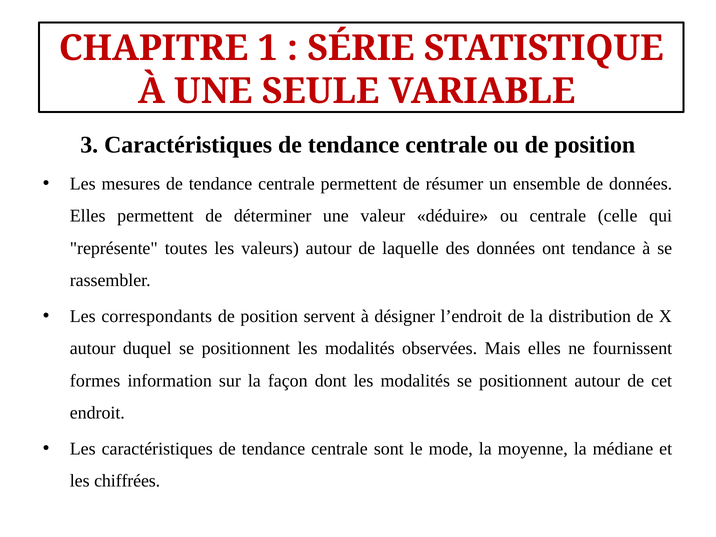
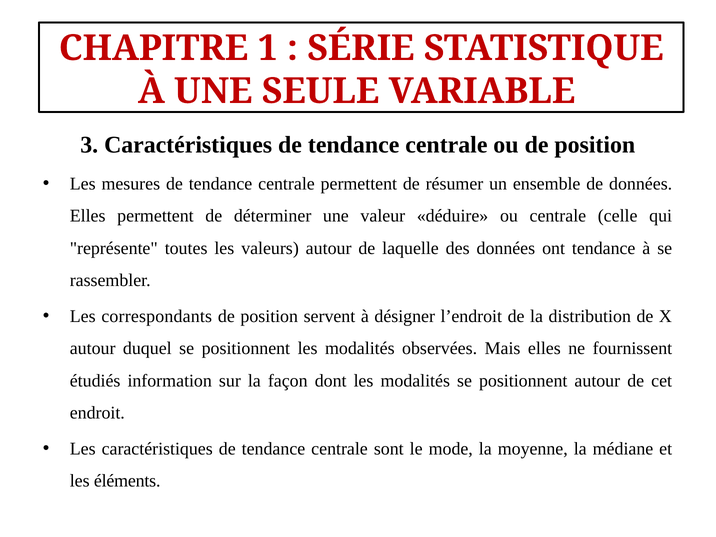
formes: formes -> étudiés (95, 381)
chiffrées: chiffrées -> éléments (127, 481)
